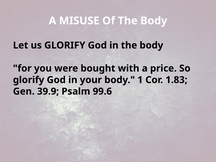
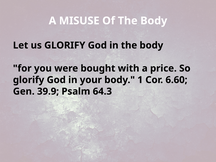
1.83: 1.83 -> 6.60 (176, 80)
99.6: 99.6 -> 64.3 (102, 91)
